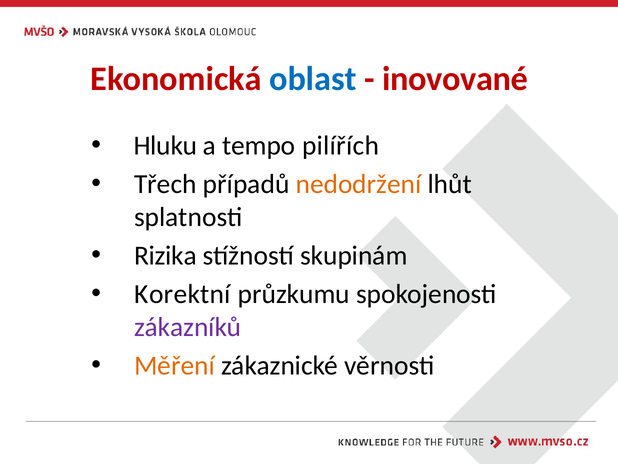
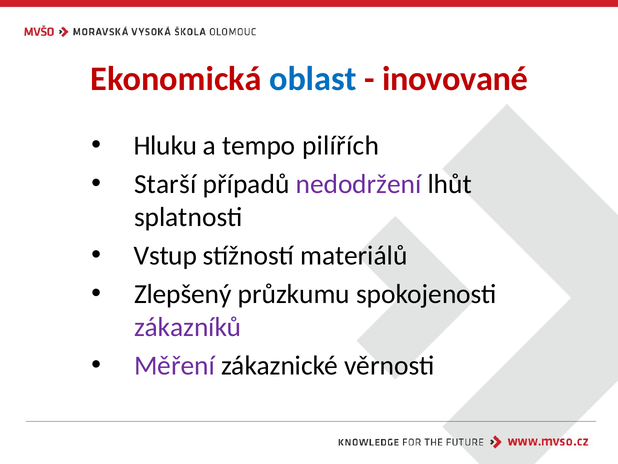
Třech: Třech -> Starší (165, 184)
nedodržení colour: orange -> purple (359, 184)
Rizika: Rizika -> Vstup (165, 255)
skupinám: skupinám -> materiálů (354, 255)
Korektní: Korektní -> Zlepšený (183, 294)
Měření colour: orange -> purple (174, 365)
